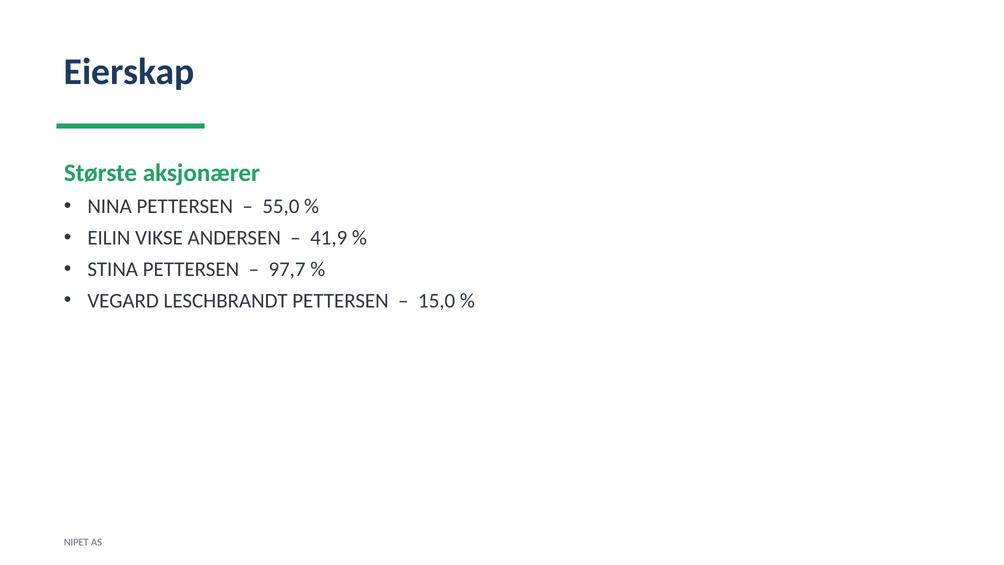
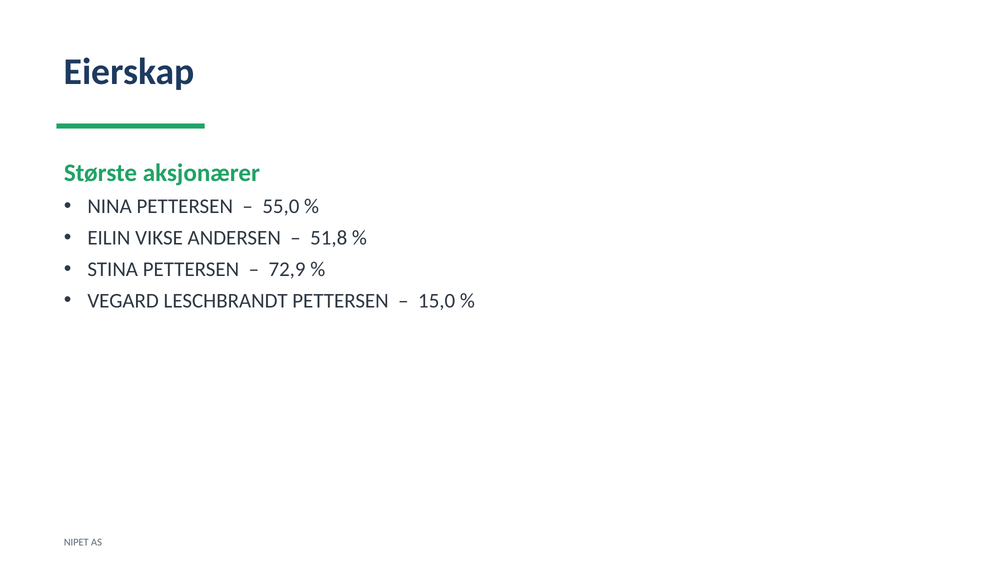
41,9: 41,9 -> 51,8 (329, 238)
97,7: 97,7 -> 72,9 (287, 269)
